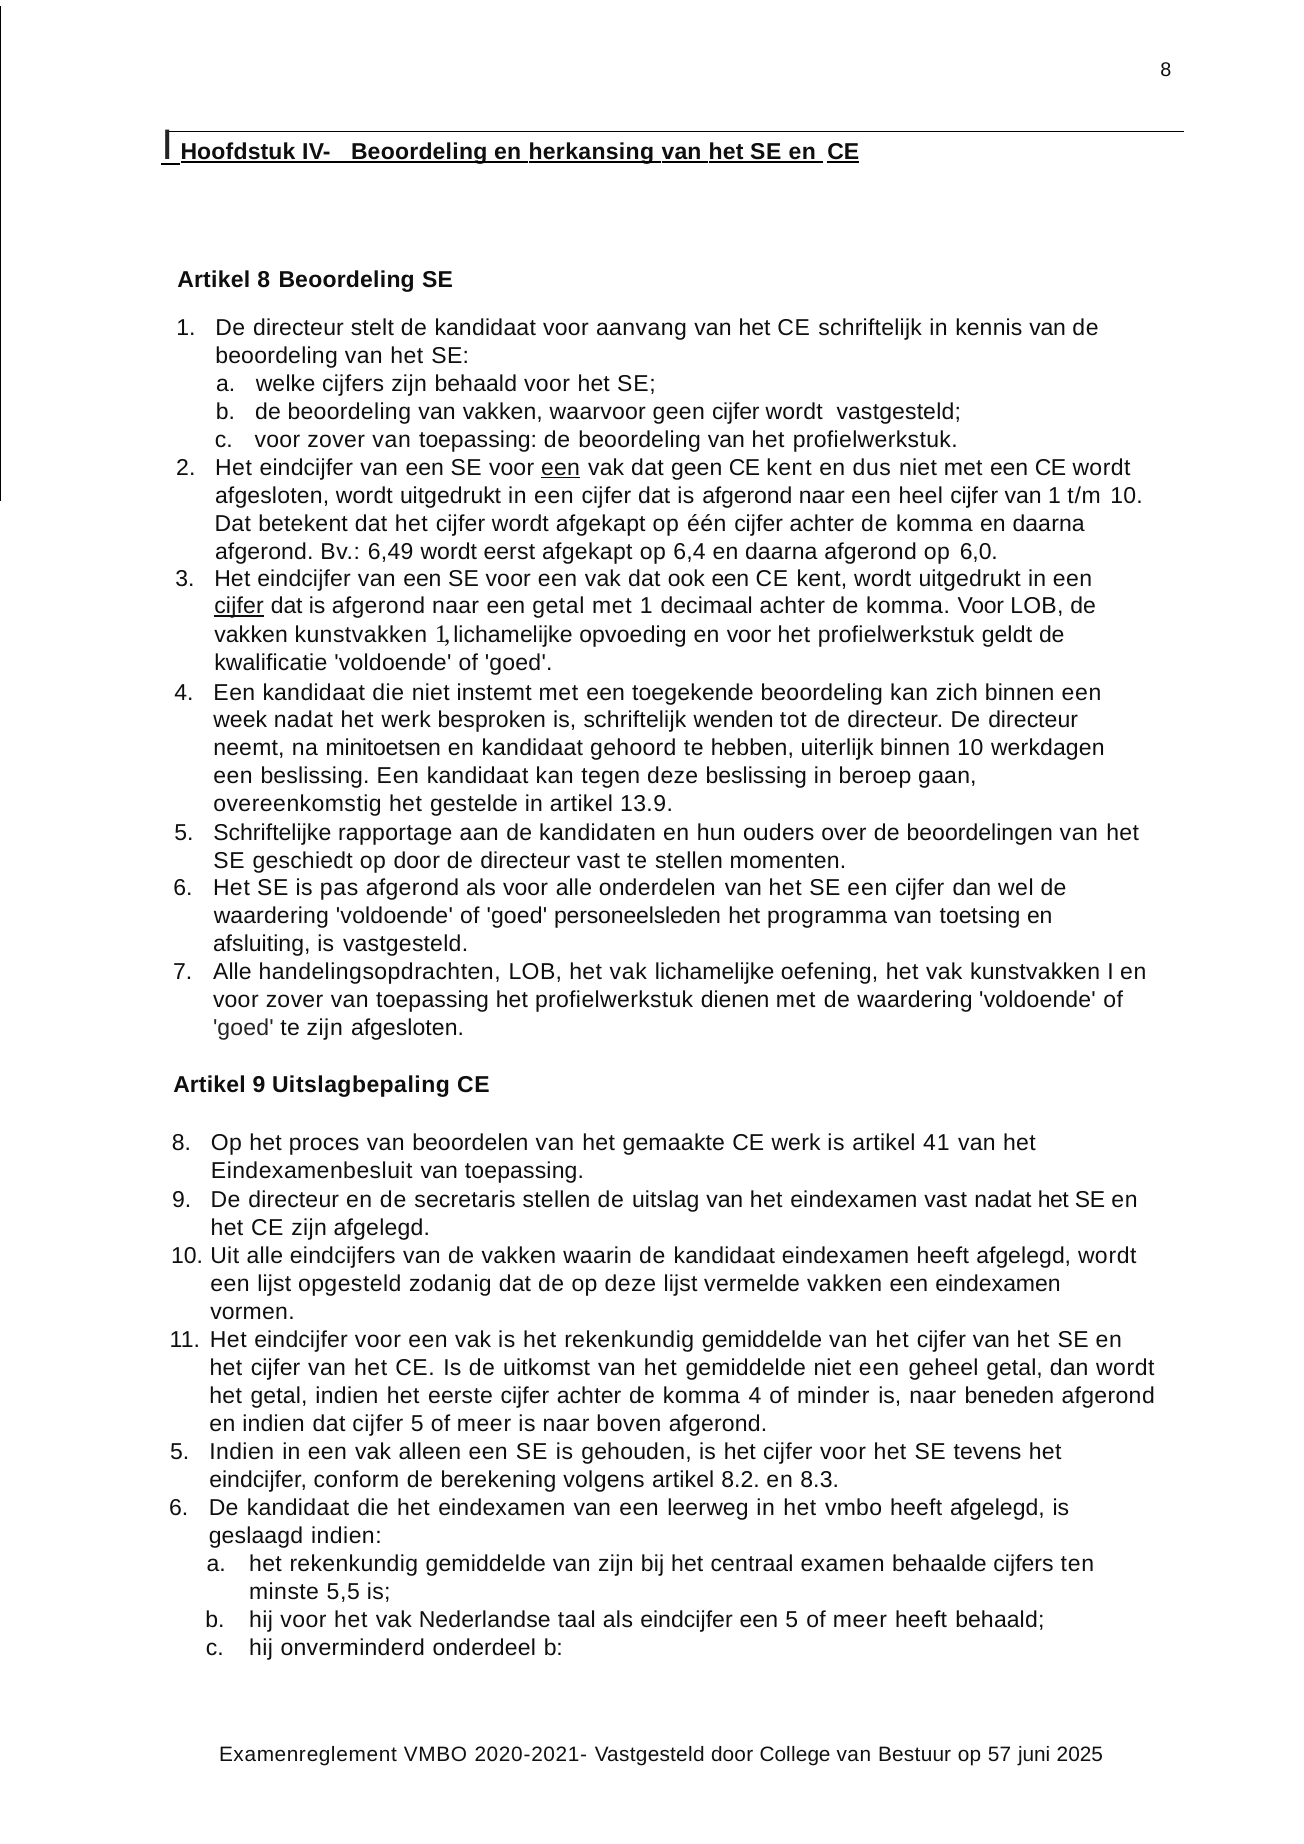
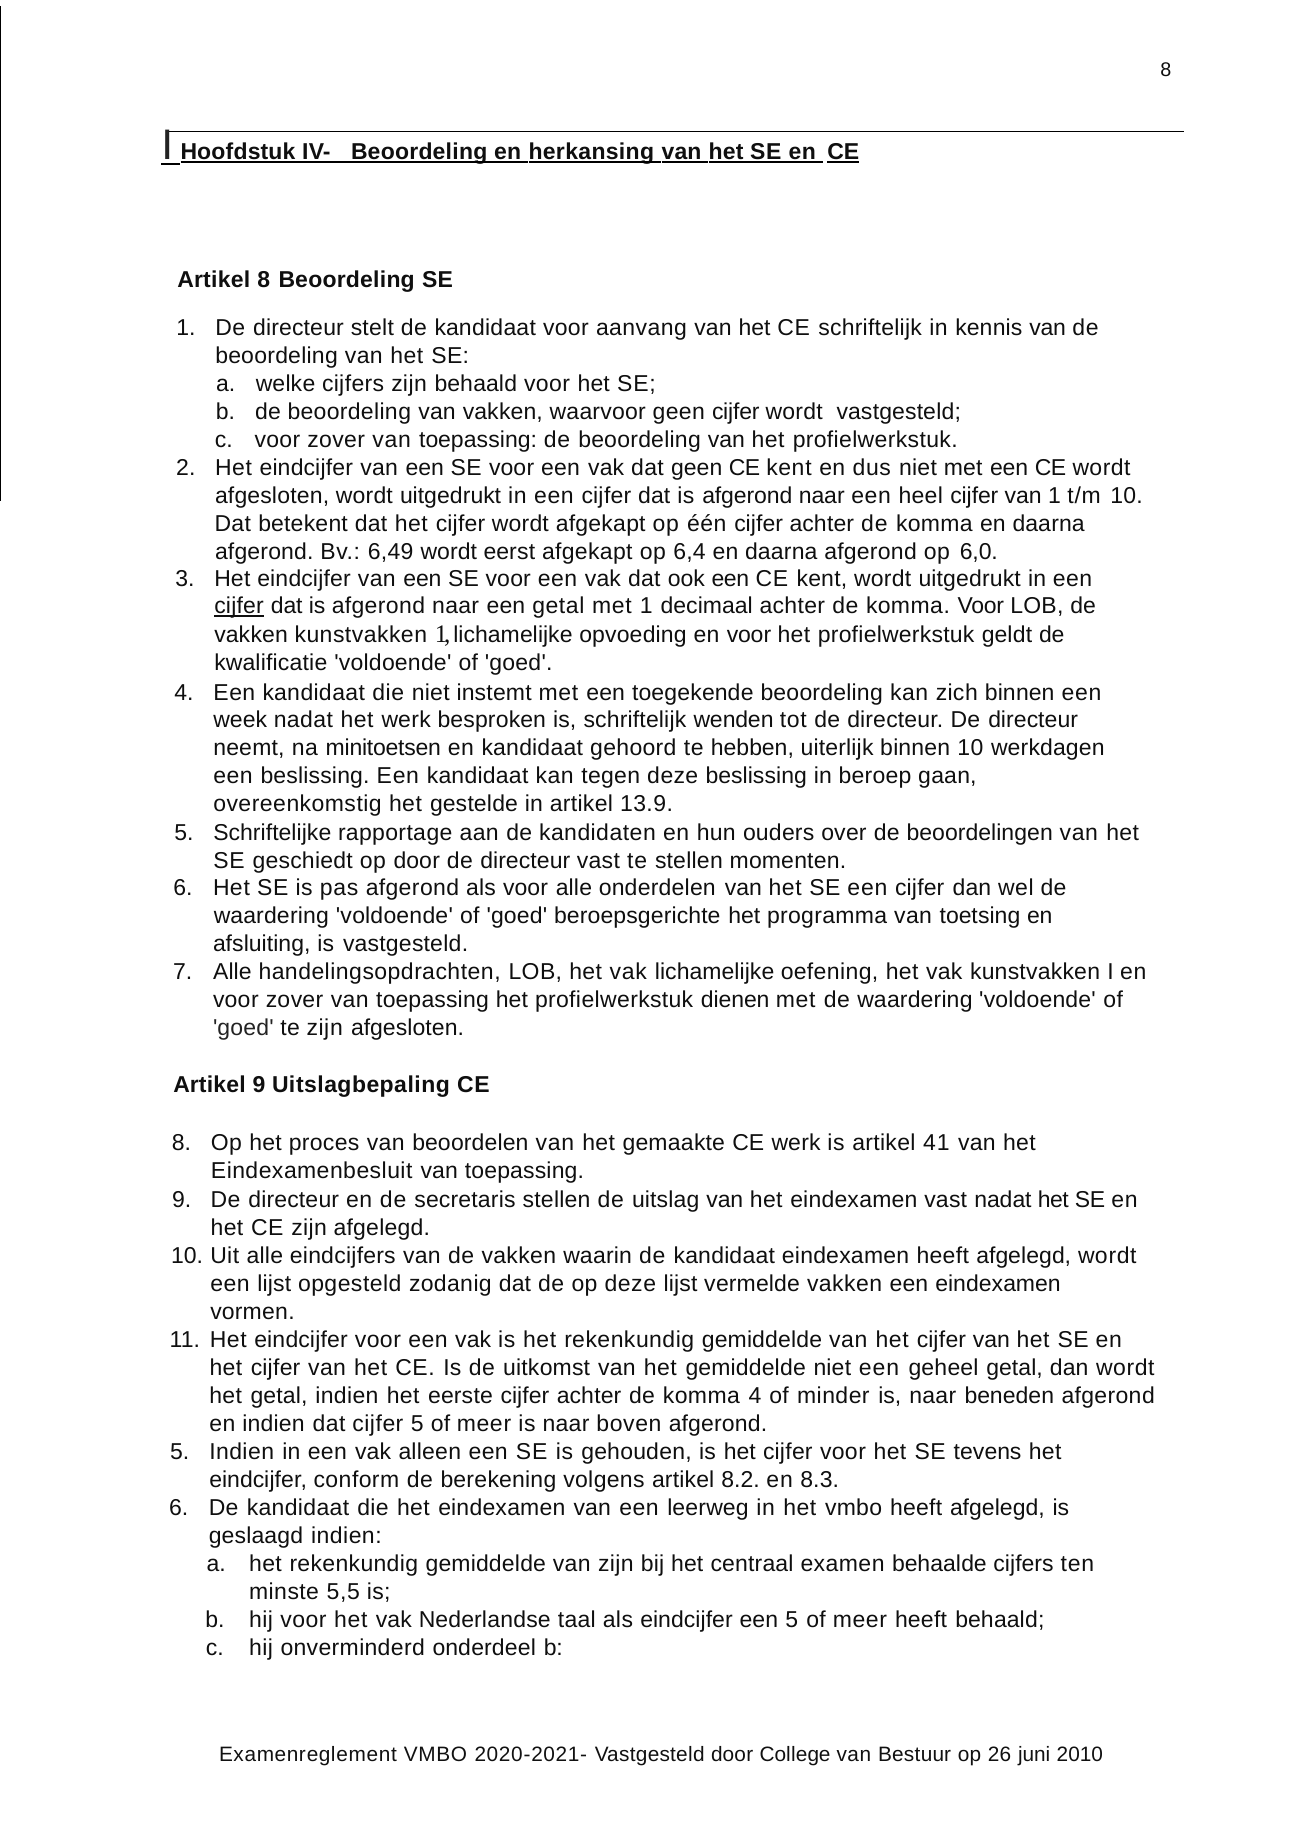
een underline: present -> none (561, 468)
personeelsleden: personeelsleden -> beroepsgerichte (637, 916)
57: 57 -> 26 (999, 1754)
2025: 2025 -> 2010 (1080, 1754)
